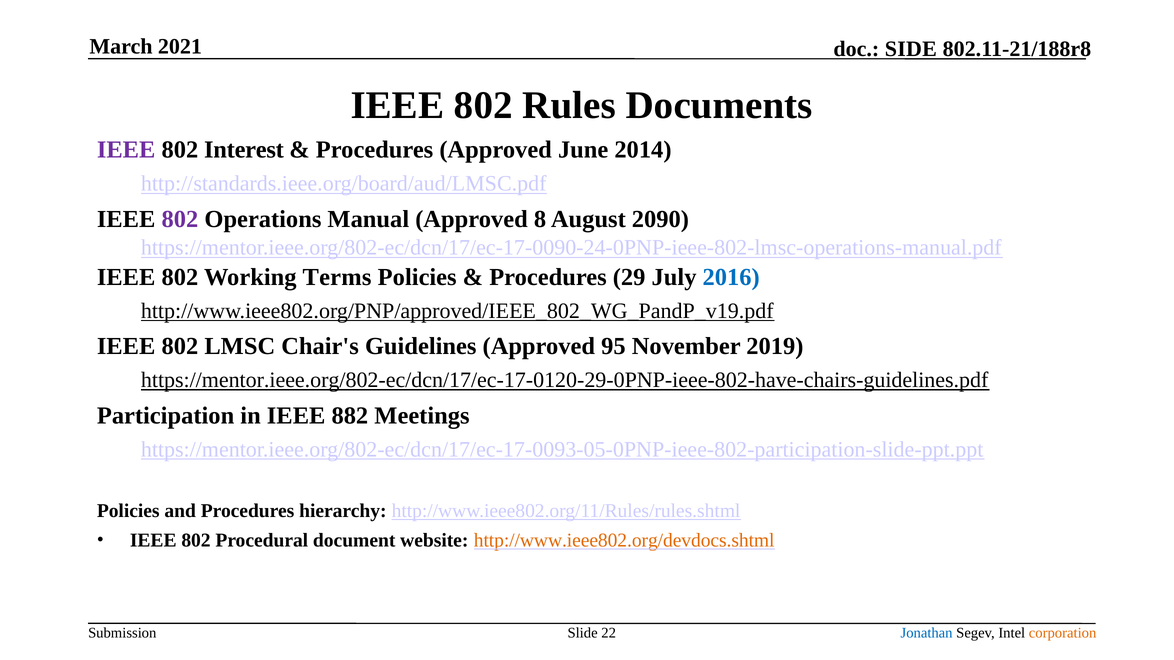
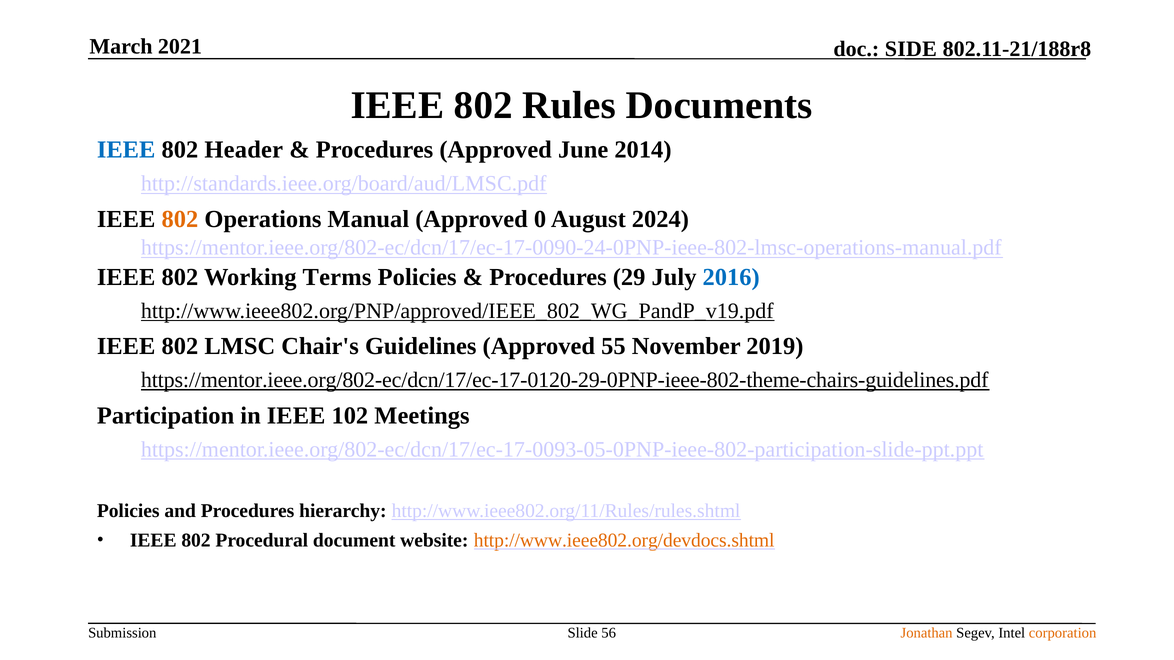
IEEE colour: purple -> blue (126, 150)
Interest: Interest -> Header (244, 150)
802 colour: purple -> orange (180, 219)
8: 8 -> 0 (540, 219)
2090: 2090 -> 2024 (660, 219)
95: 95 -> 55 (613, 346)
https://mentor.ieee.org/802-ec/dcn/17/ec-17-0120-29-0PNP-ieee-802-have-chairs-guidelines.pdf: https://mentor.ieee.org/802-ec/dcn/17/ec-17-0120-29-0PNP-ieee-802-have-chairs-guidelines.pdf -> https://mentor.ieee.org/802-ec/dcn/17/ec-17-0120-29-0PNP-ieee-802-theme-chairs-guidelines.pdf (565, 380)
882: 882 -> 102 (350, 416)
22: 22 -> 56 (609, 633)
Jonathan colour: blue -> orange (927, 633)
